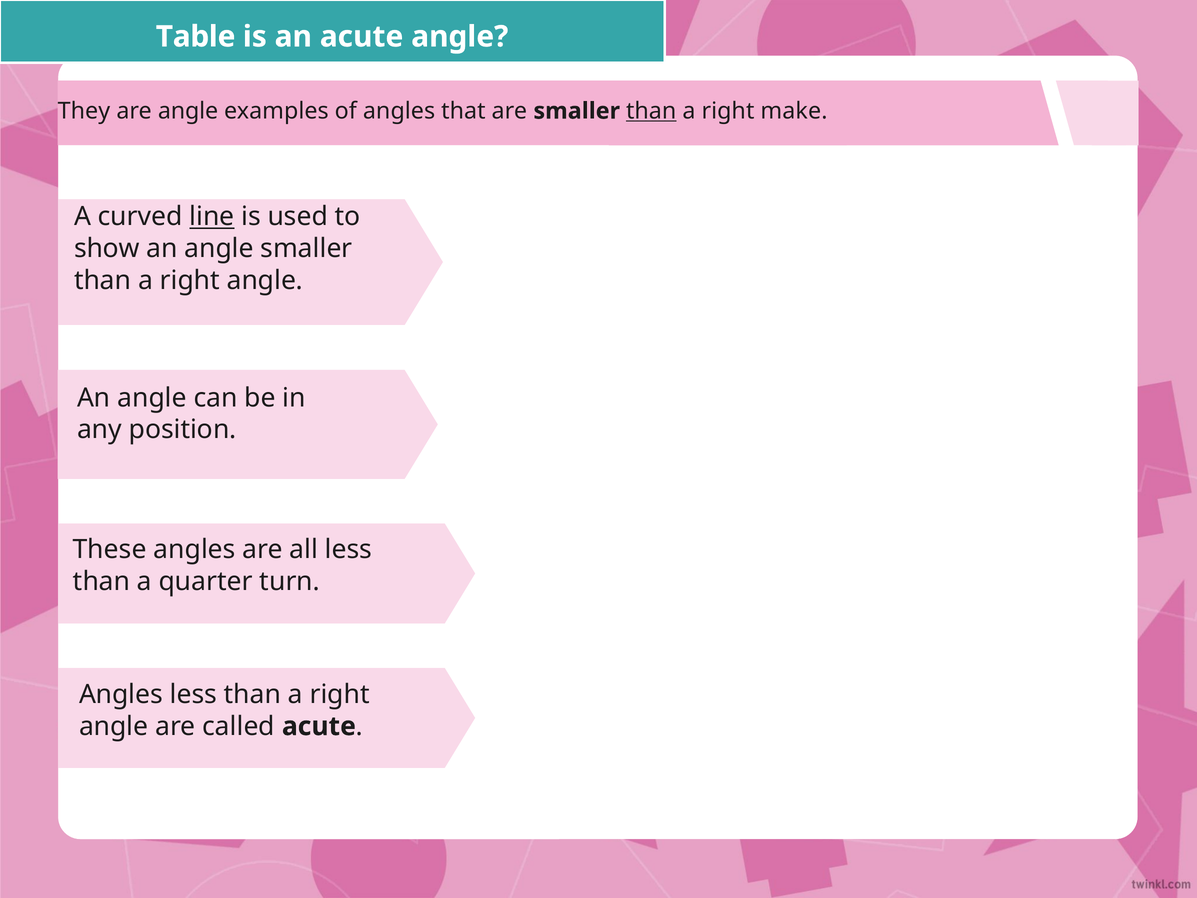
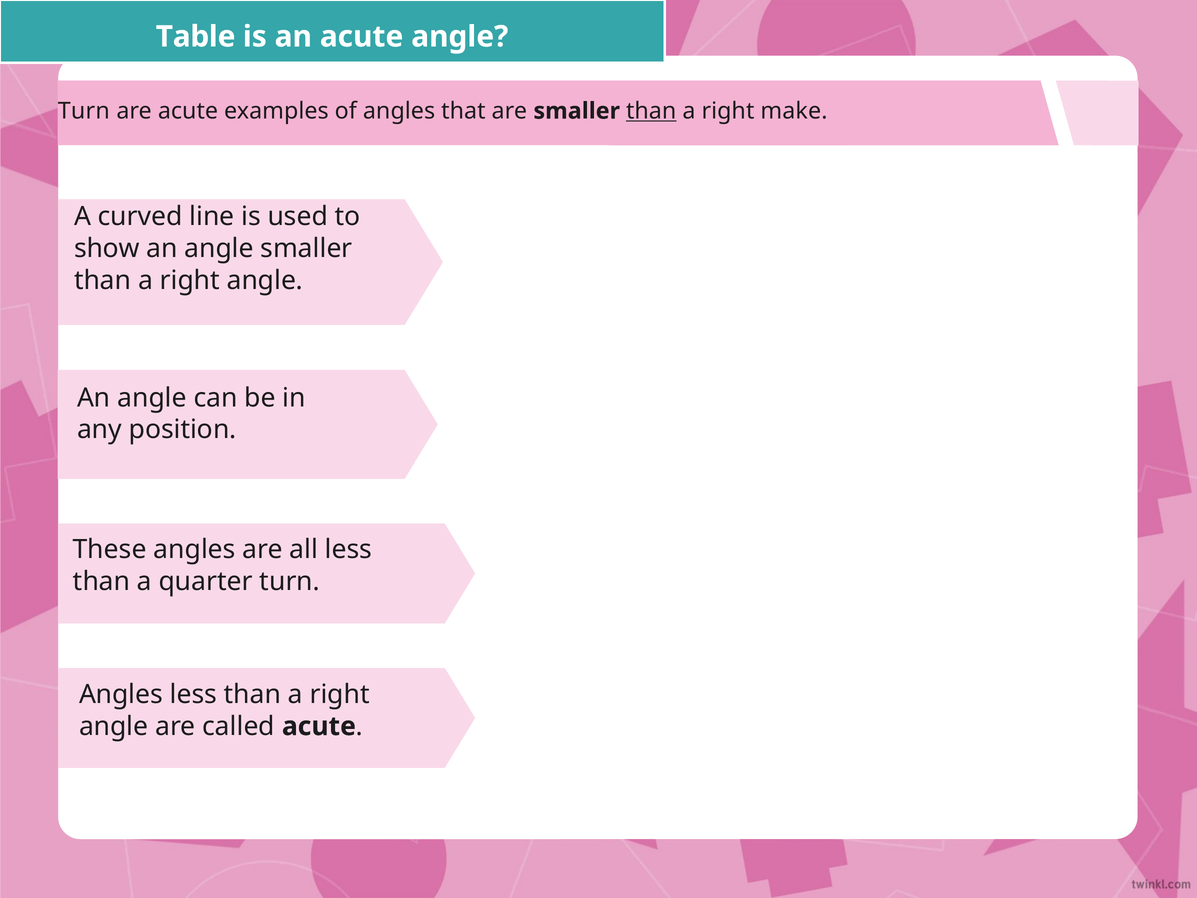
They: They -> Turn (84, 111)
are angle: angle -> acute (188, 111)
line underline: present -> none (212, 217)
